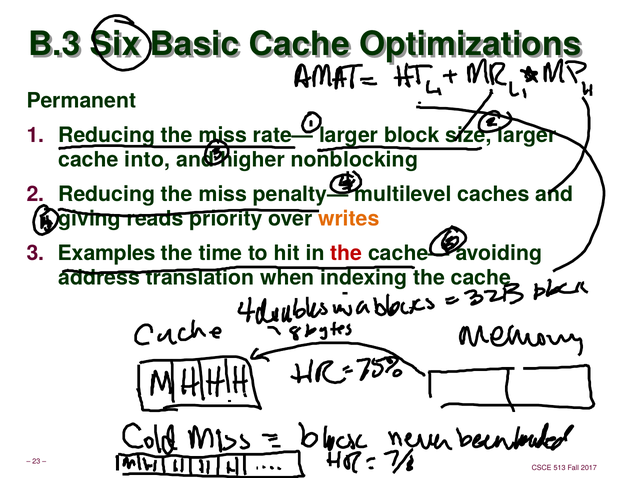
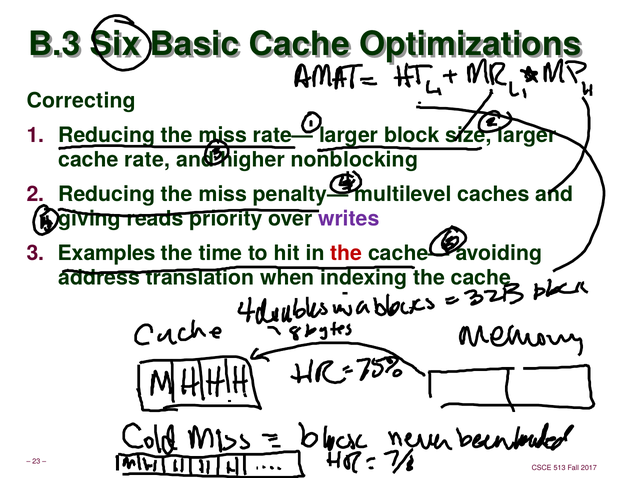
Permanent: Permanent -> Correcting (81, 100)
into: into -> rate (147, 159)
writes colour: orange -> purple (349, 218)
